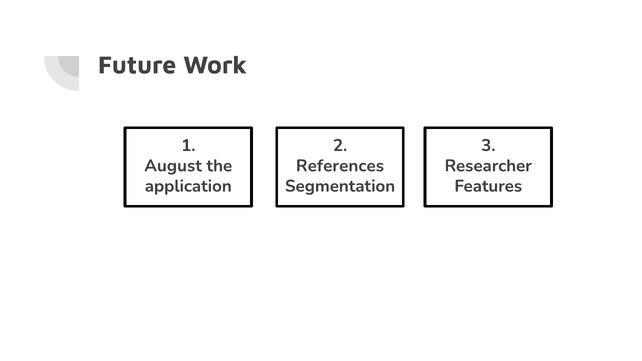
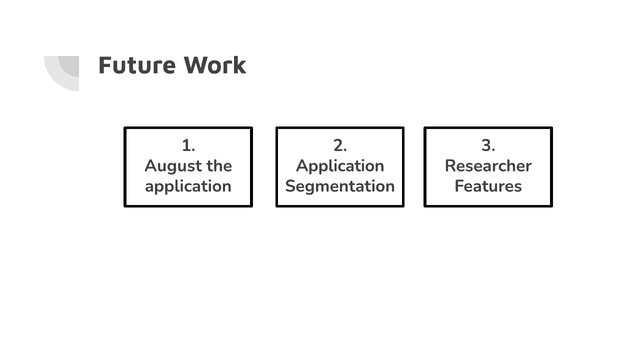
References: References -> Application (340, 166)
